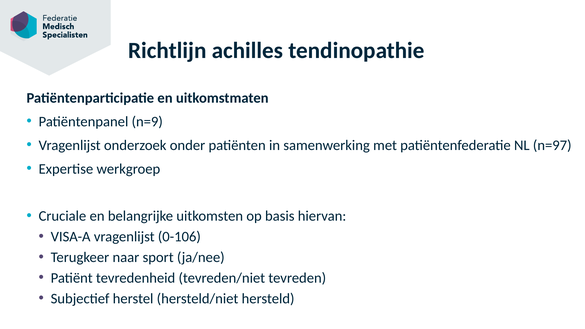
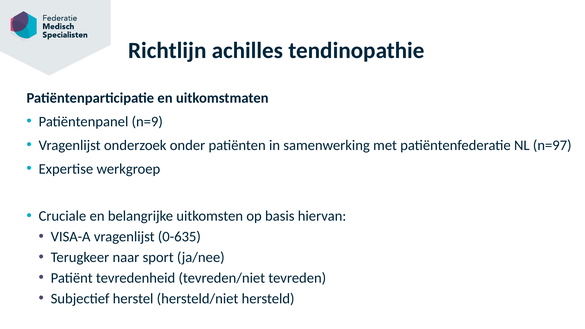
0-106: 0-106 -> 0-635 (179, 237)
